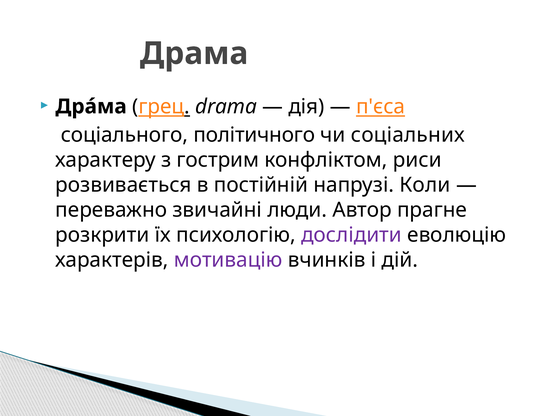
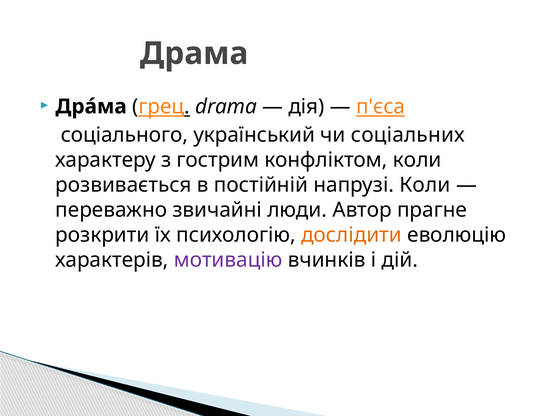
політичного: політичного -> український (254, 135)
конфліктом риси: риси -> коли (417, 160)
дослідити colour: purple -> orange (351, 235)
